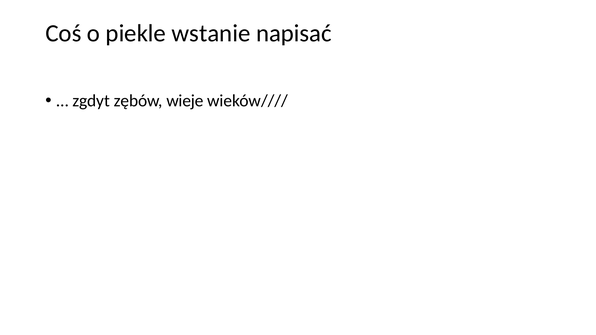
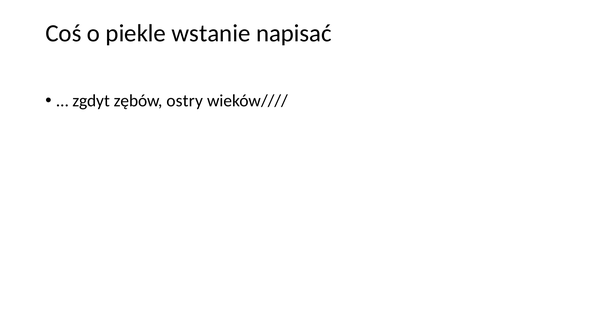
wieje: wieje -> ostry (185, 101)
